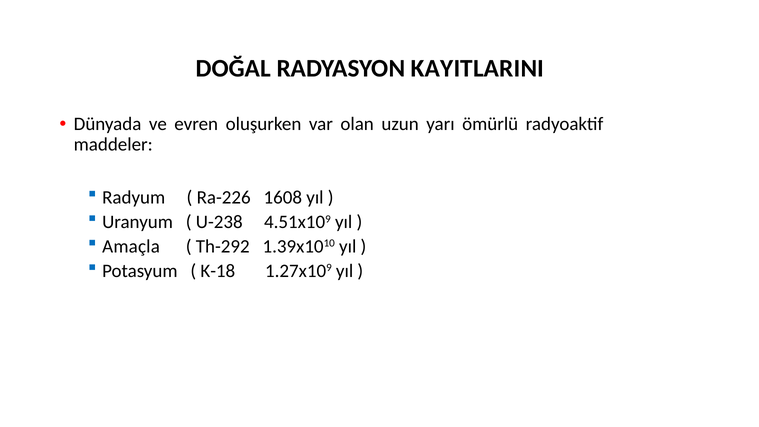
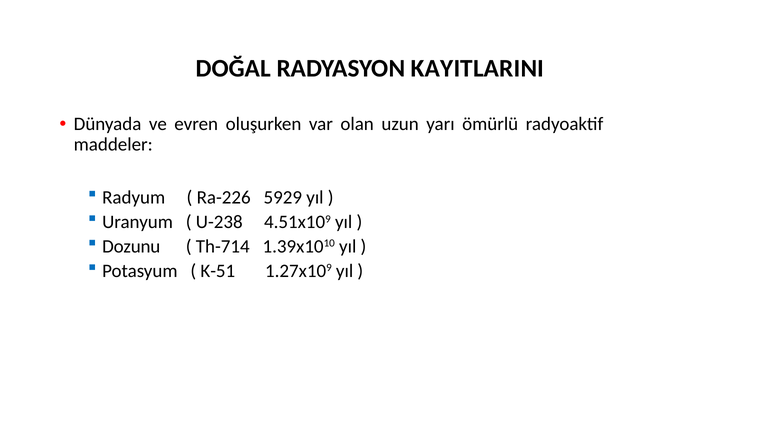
1608: 1608 -> 5929 (283, 197)
Amaçla: Amaçla -> Dozunu (131, 246)
Th-292: Th-292 -> Th-714 (223, 246)
K-18: K-18 -> K-51 (218, 271)
